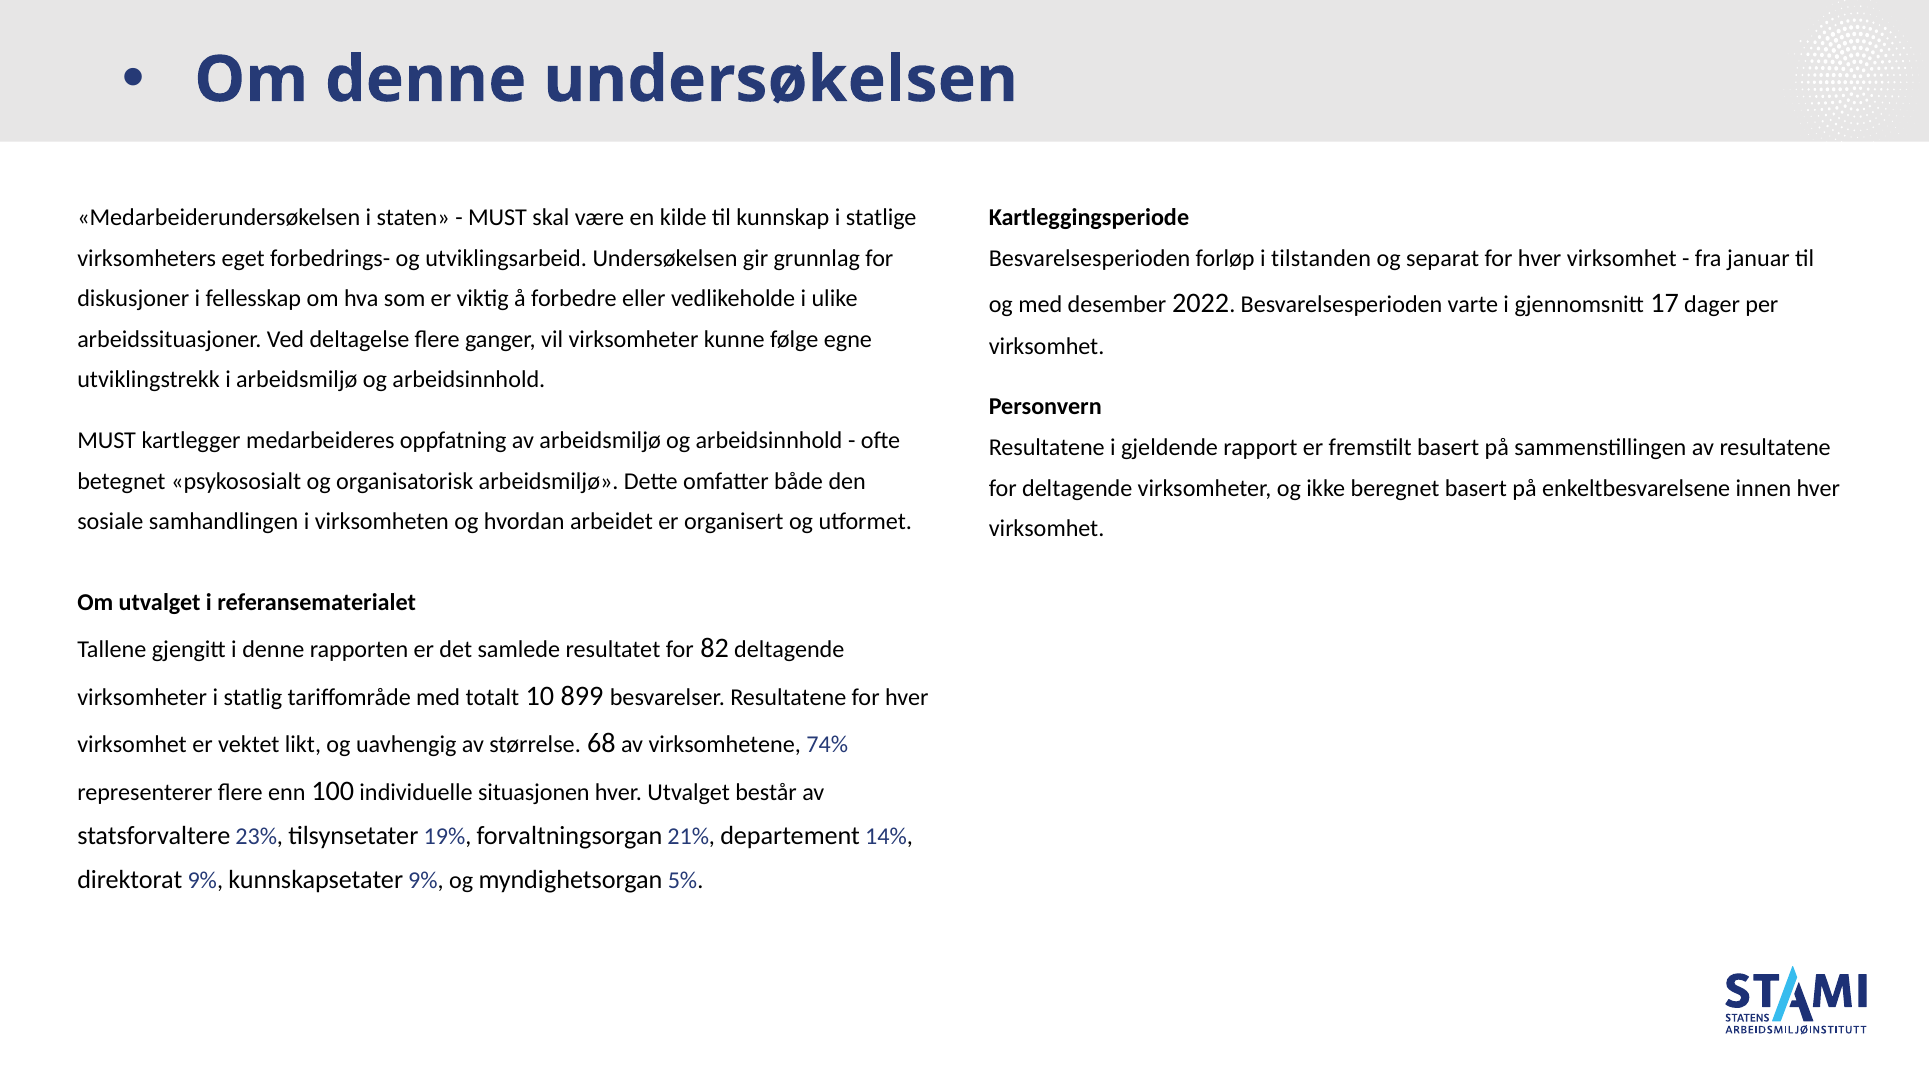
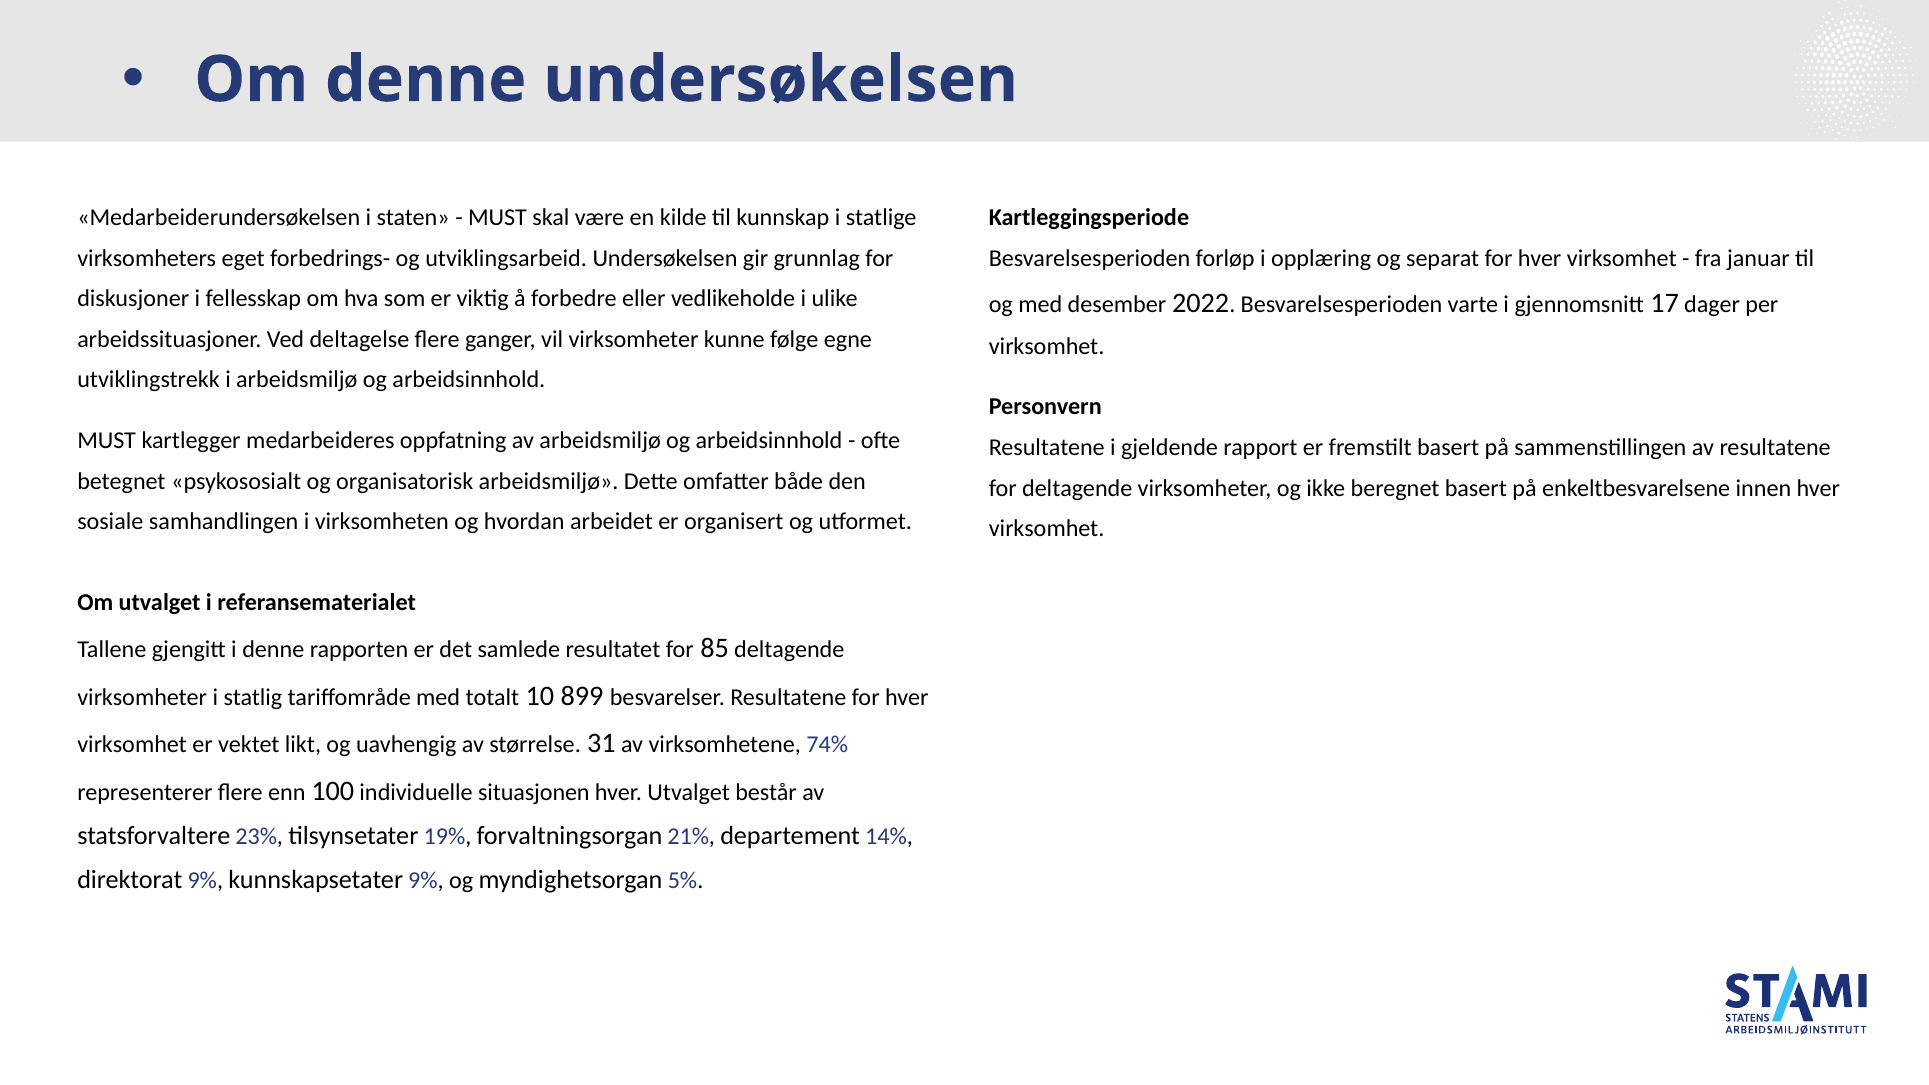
tilstanden: tilstanden -> opplæring (1321, 258)
82: 82 -> 85 (715, 648)
68: 68 -> 31 (601, 743)
